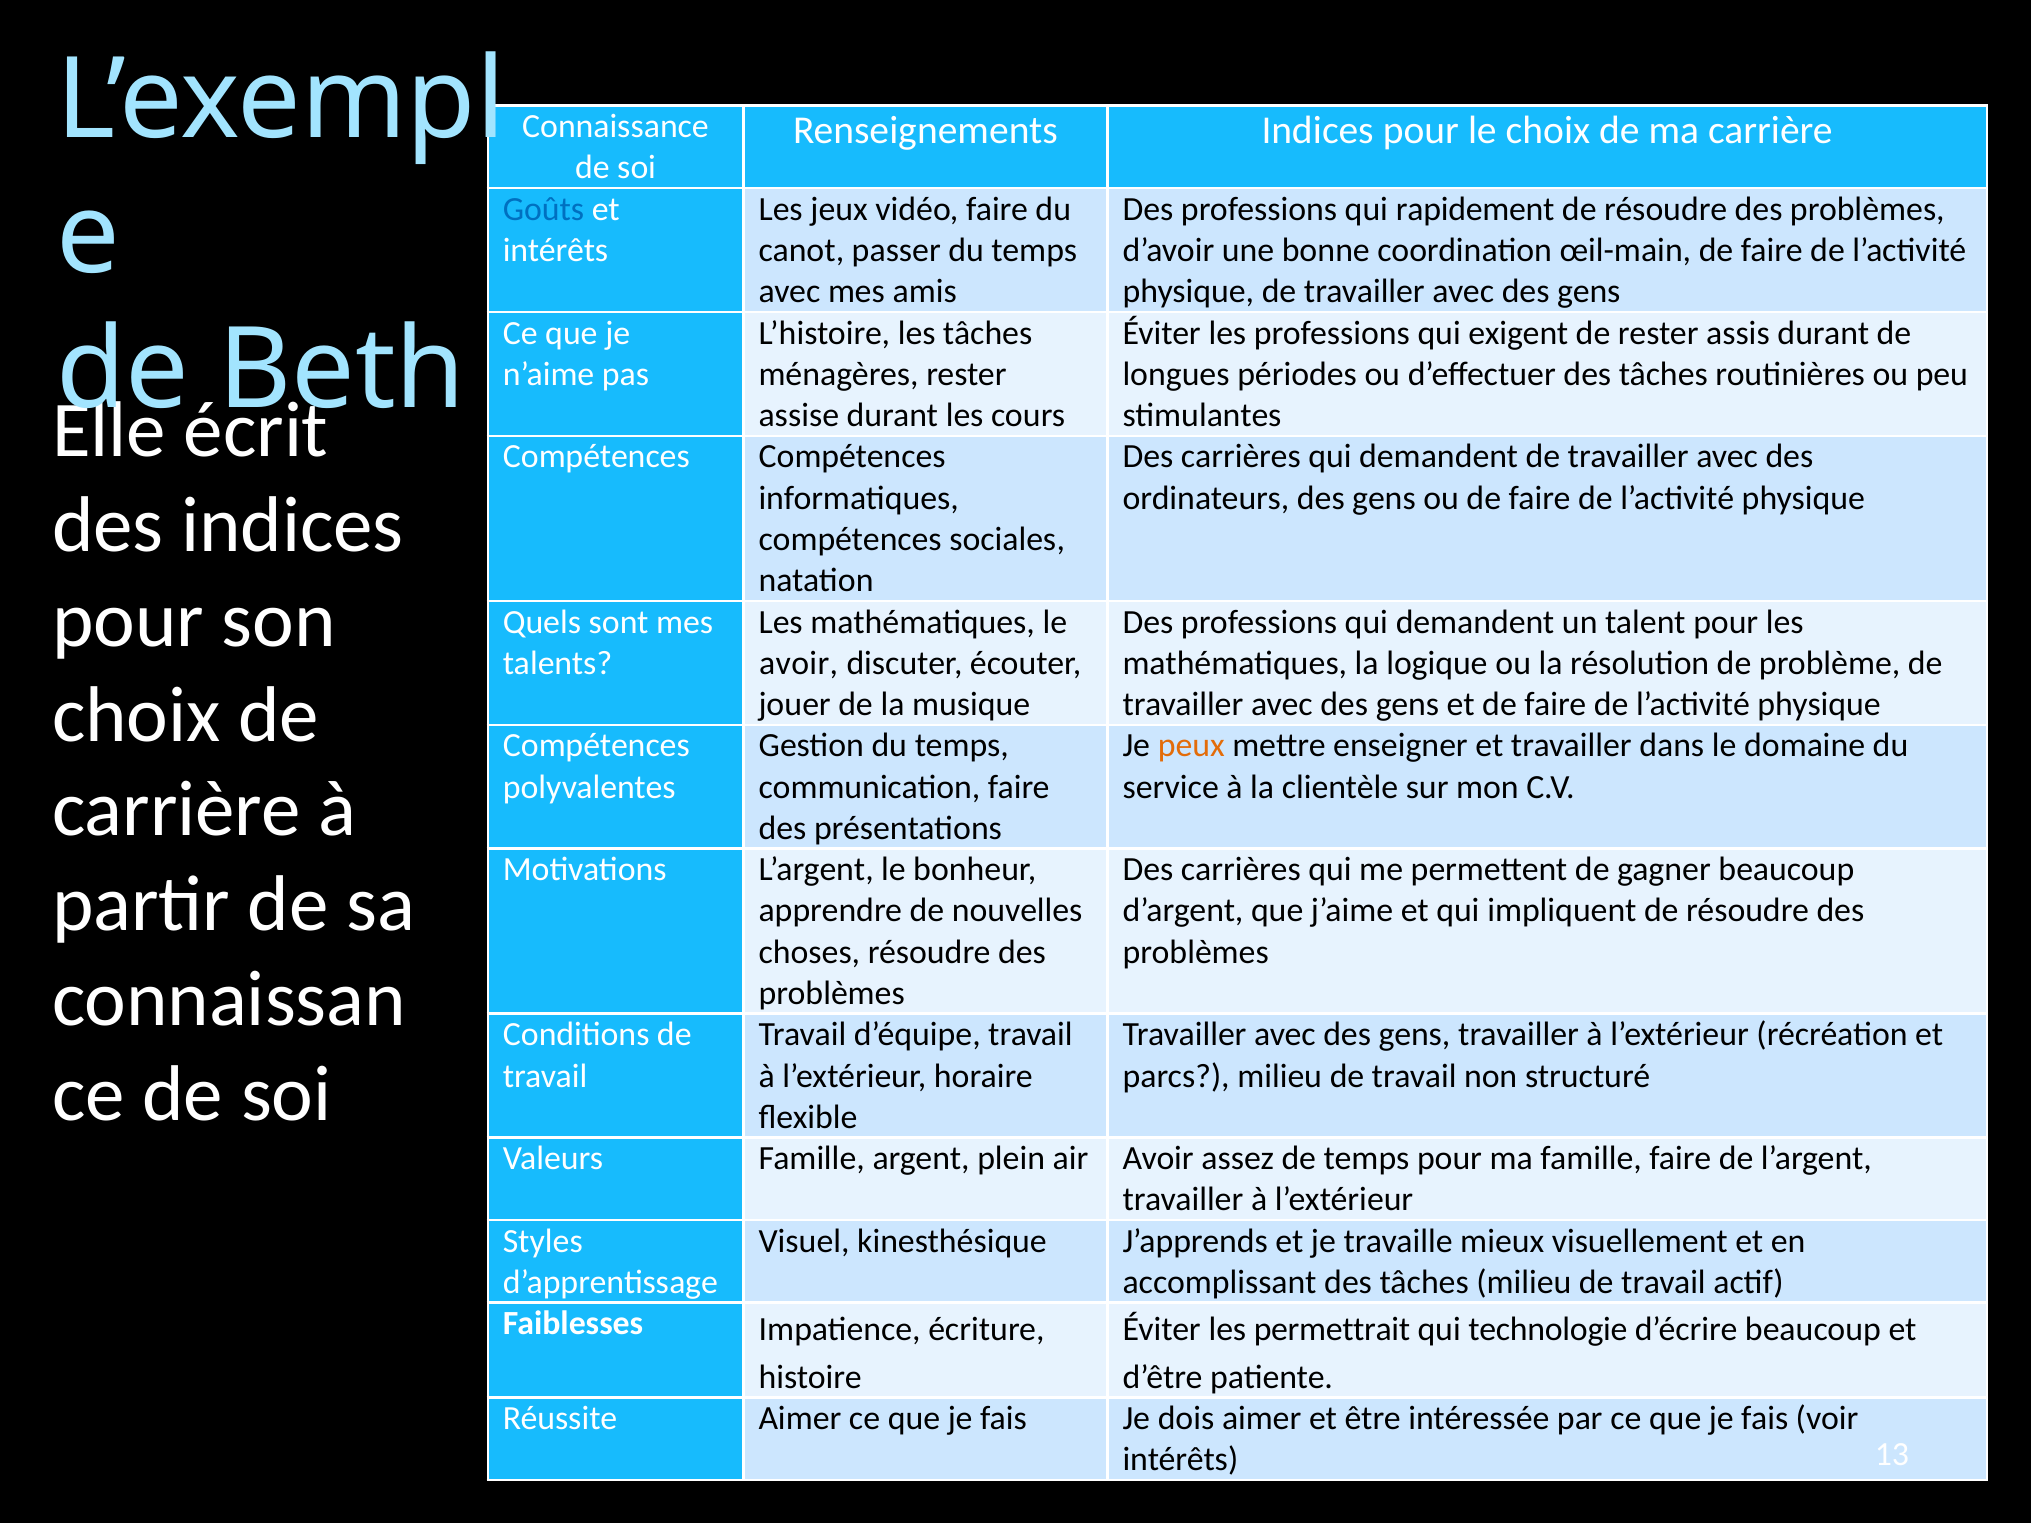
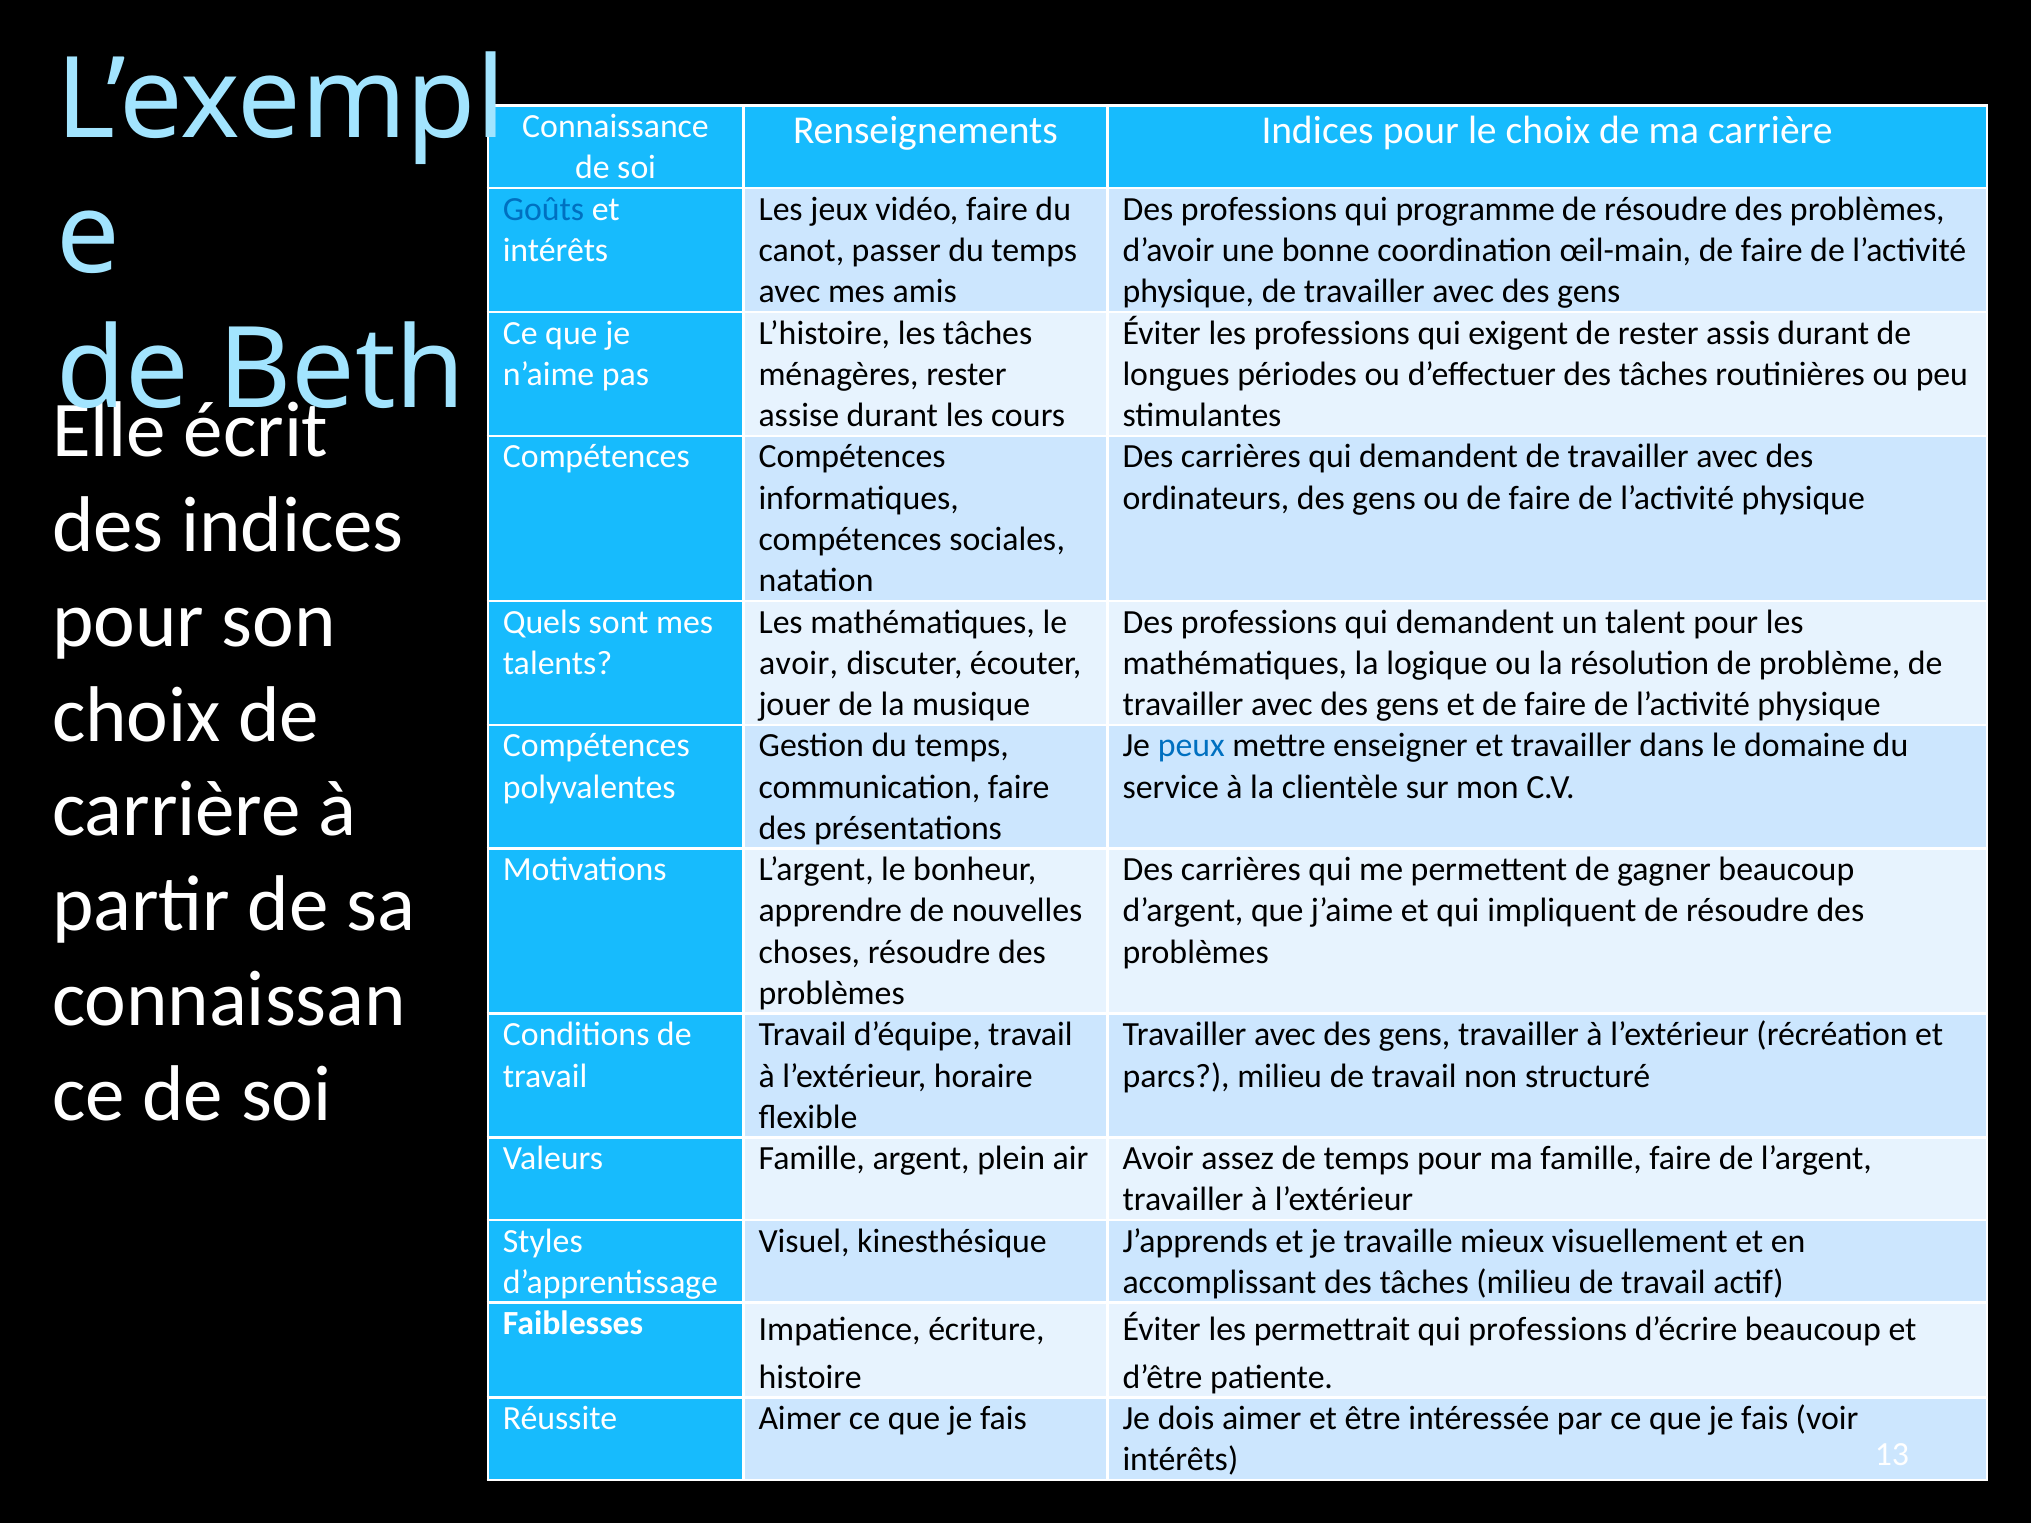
rapidement: rapidement -> programme (1475, 209)
peux colour: orange -> blue (1191, 746)
qui technologie: technologie -> professions (1548, 1330)
